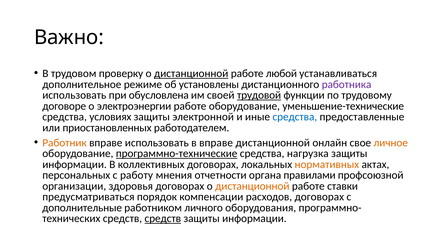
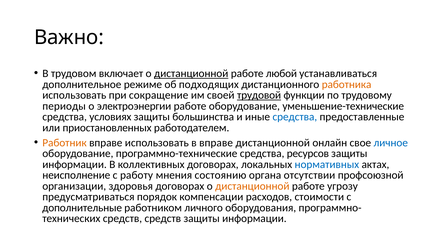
проверку: проверку -> включает (121, 73)
установлены: установлены -> подходящих (209, 84)
работника colour: purple -> orange (347, 84)
обусловлена: обусловлена -> сокращение (159, 95)
договоре: договоре -> периоды (64, 106)
электронной: электронной -> большинства (203, 117)
личное colour: orange -> blue (391, 143)
программно-технические underline: present -> none (177, 153)
нагрузка: нагрузка -> ресурсов (308, 153)
нормативных colour: orange -> blue (327, 164)
персональных: персональных -> неисполнение (76, 175)
отчетности: отчетности -> состоянию (221, 175)
правилами: правилами -> отсутствии (309, 175)
ставки: ставки -> угрозу (343, 186)
расходов договорах: договорах -> стоимости (319, 197)
средств underline: present -> none (163, 219)
